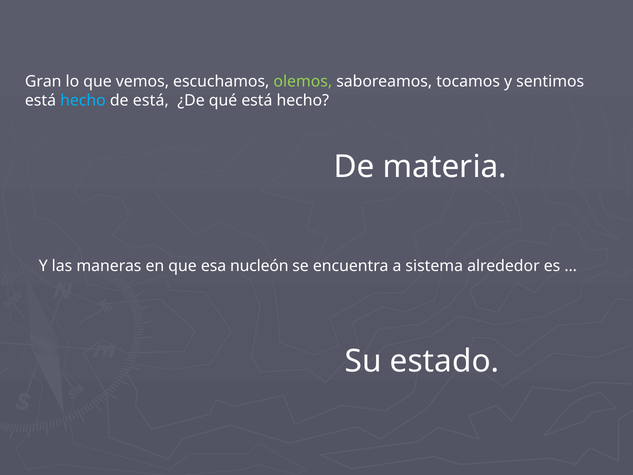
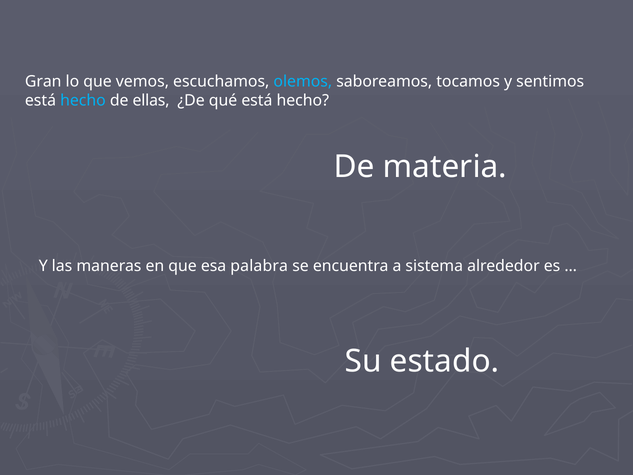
olemos colour: light green -> light blue (303, 82)
de está: está -> ellas (151, 101)
nucleón: nucleón -> palabra (259, 266)
